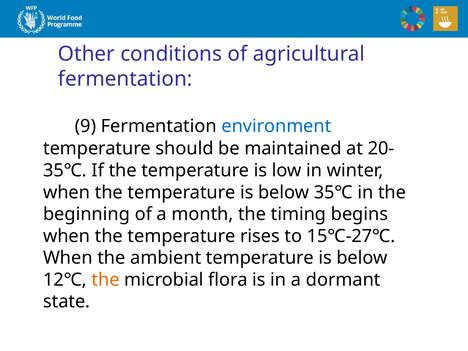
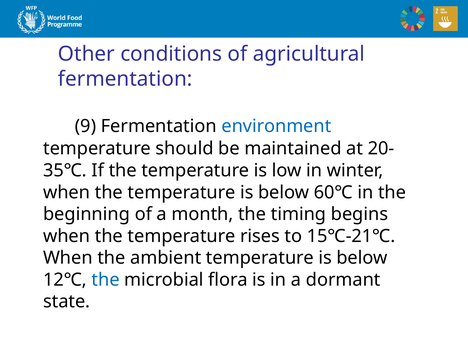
below 35℃: 35℃ -> 60℃ (333, 192)
15℃-27℃: 15℃-27℃ -> 15℃-21℃ (351, 236)
the colour: orange -> blue (106, 280)
